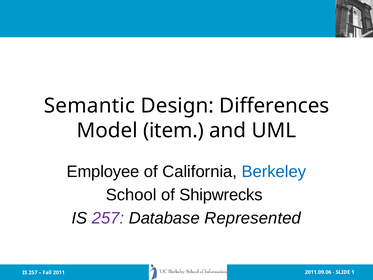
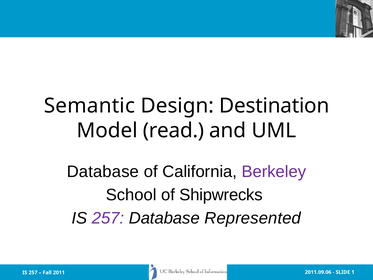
Differences: Differences -> Destination (274, 106)
item: item -> read (173, 130)
Employee: Employee -> Database (103, 171)
Berkeley colour: blue -> purple (274, 171)
